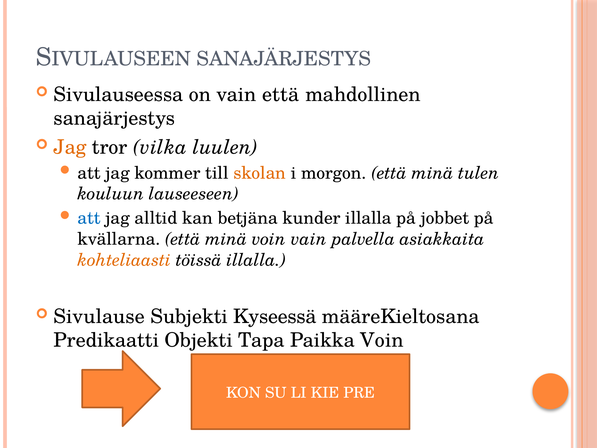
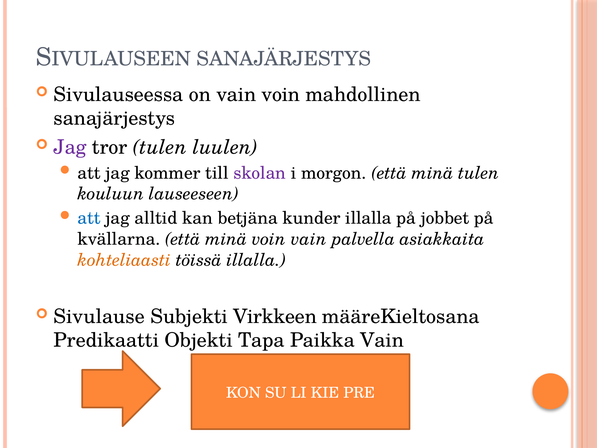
vain että: että -> voin (281, 94)
Jag colour: orange -> purple (70, 147)
tror vilka: vilka -> tulen (160, 147)
skolan colour: orange -> purple (260, 173)
Kyseessä: Kyseessä -> Virkkeen (275, 316)
Paikka Voin: Voin -> Vain (382, 340)
